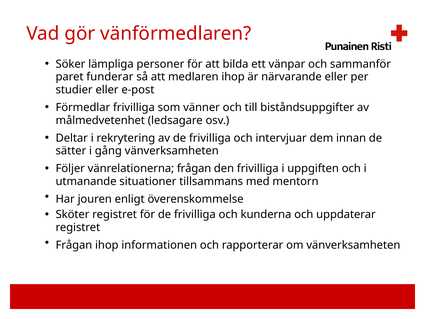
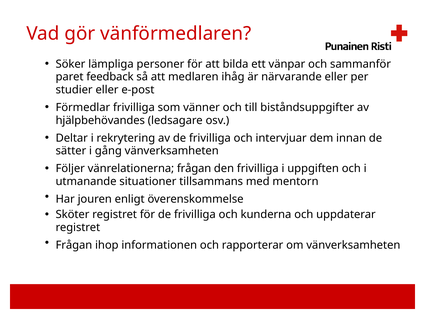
funderar: funderar -> feedback (110, 77)
medlaren ihop: ihop -> ihåg (233, 77)
målmedvetenhet: målmedvetenhet -> hjälpbehövandes (100, 120)
